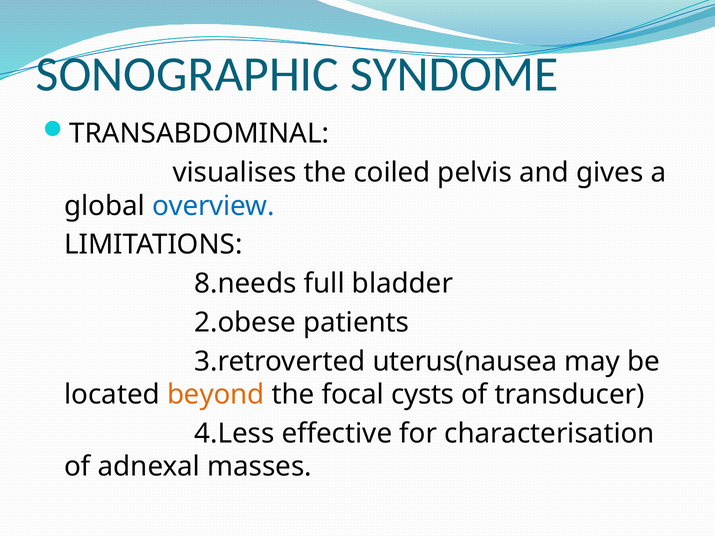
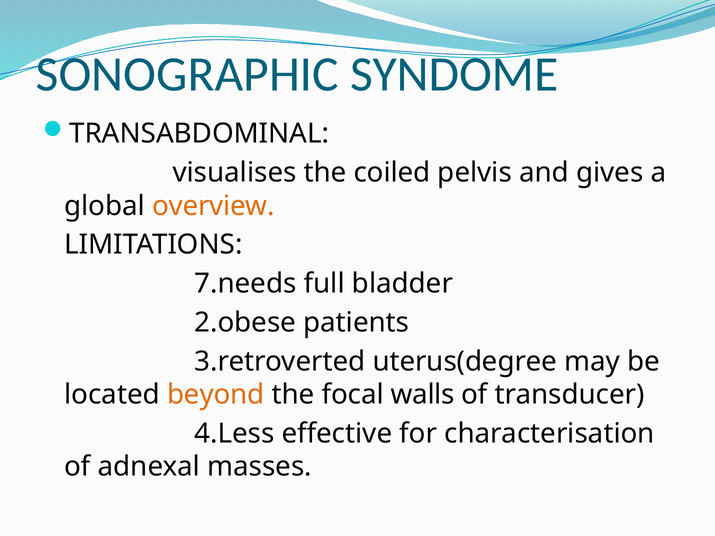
overview colour: blue -> orange (213, 206)
8.needs: 8.needs -> 7.needs (245, 284)
uterus(nausea: uterus(nausea -> uterus(degree (465, 361)
cysts: cysts -> walls (423, 395)
